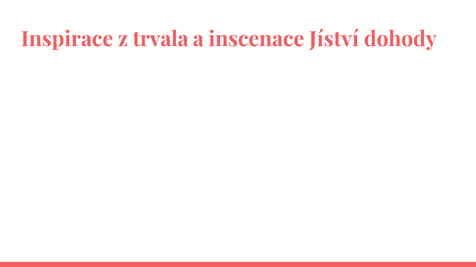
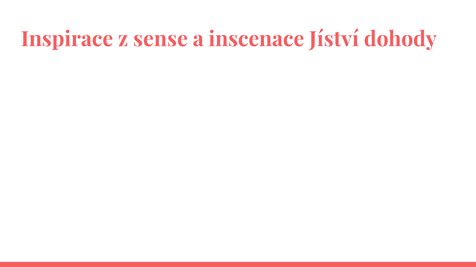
trvala: trvala -> sense (160, 39)
